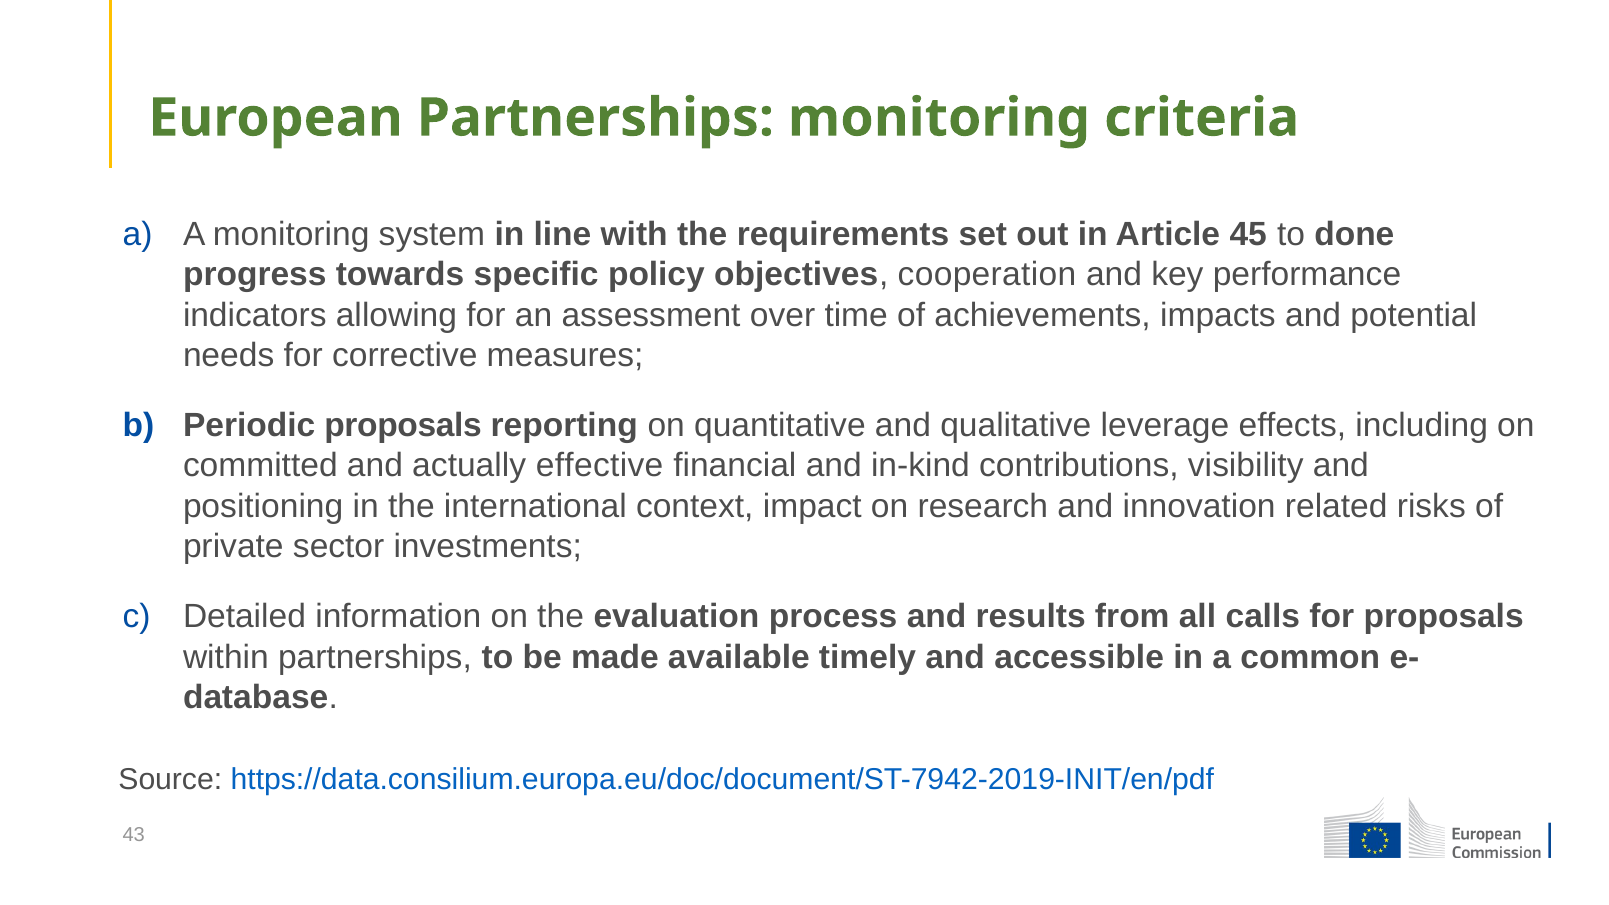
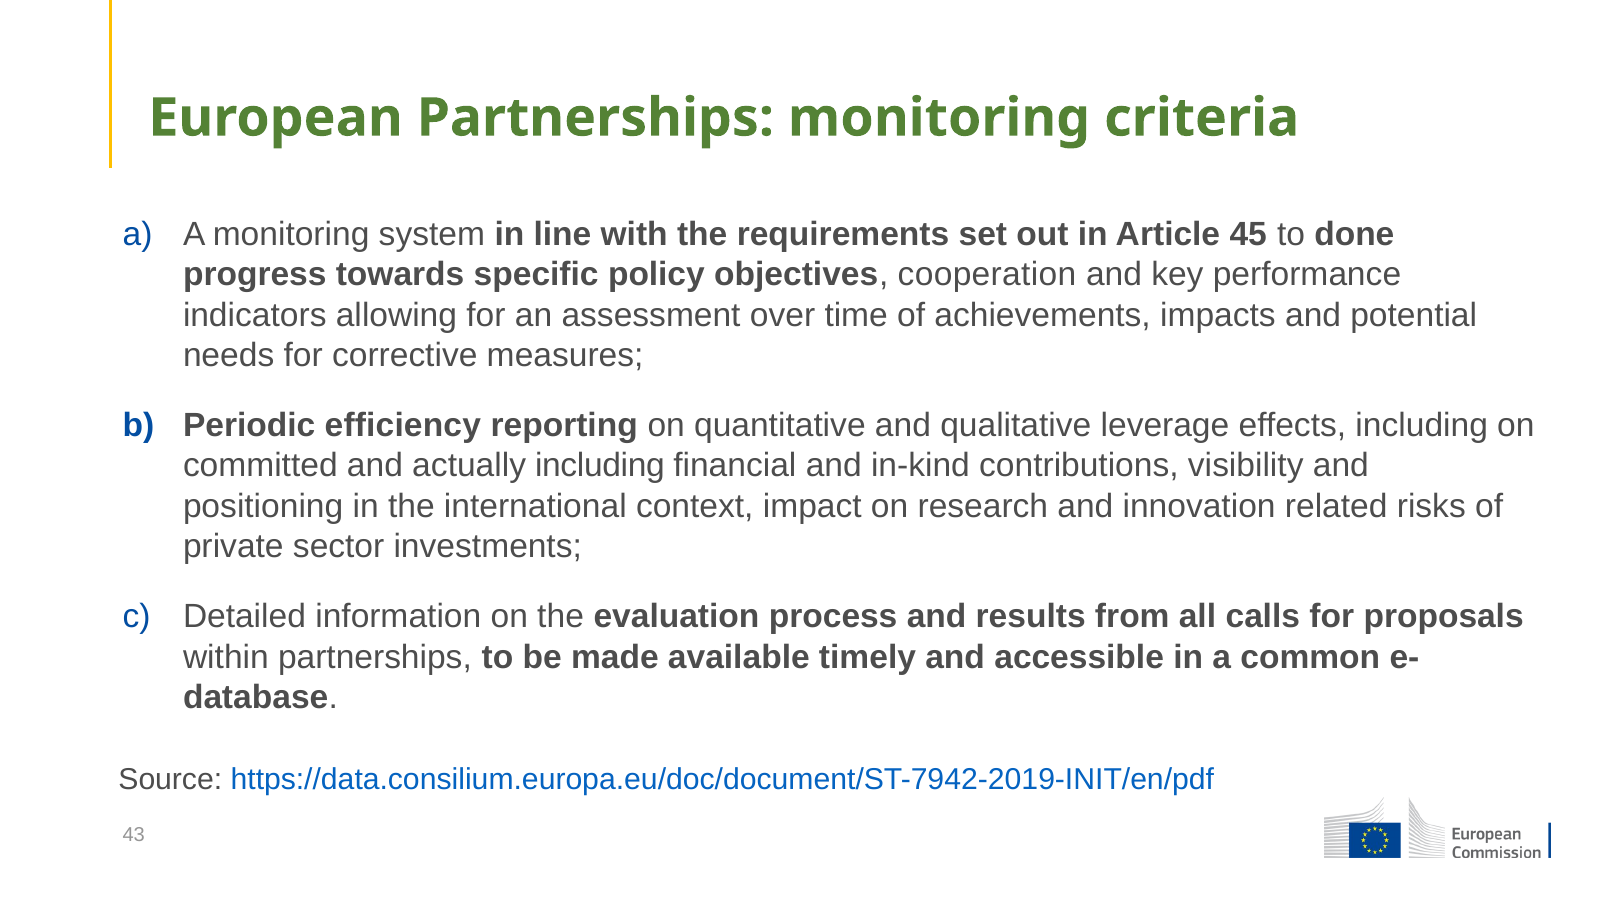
Periodic proposals: proposals -> efficiency (403, 426)
actually effective: effective -> including (600, 466)
